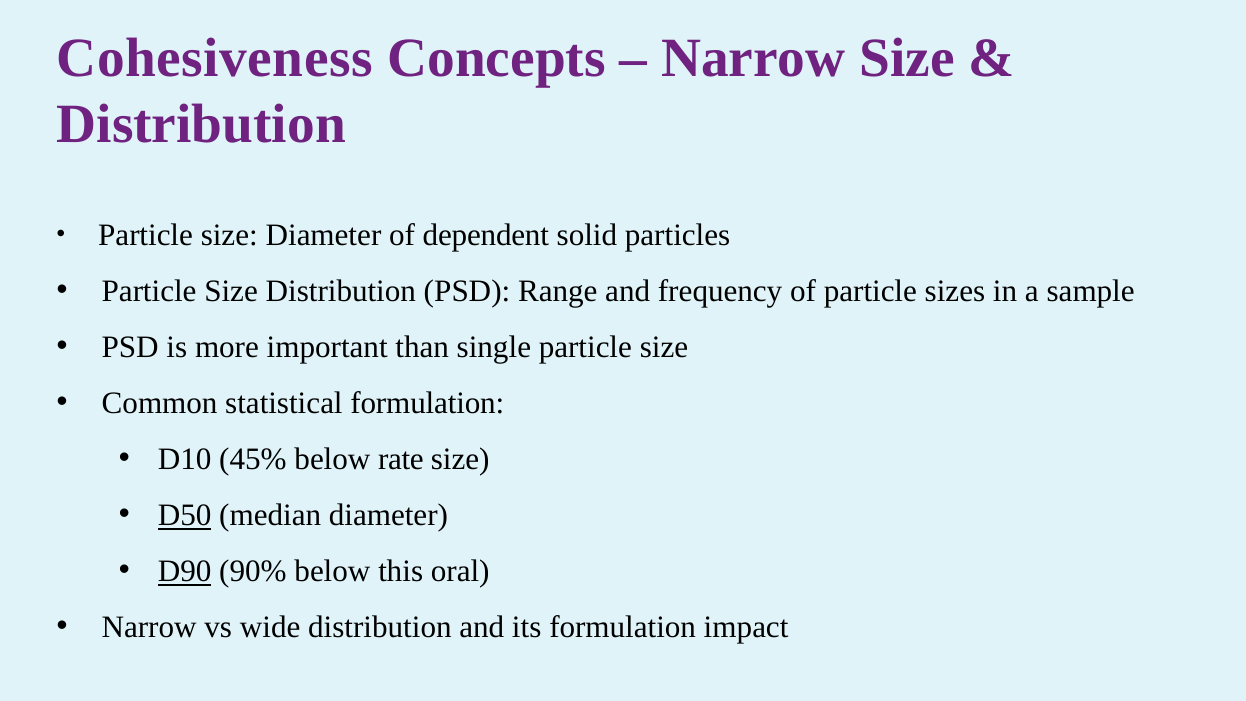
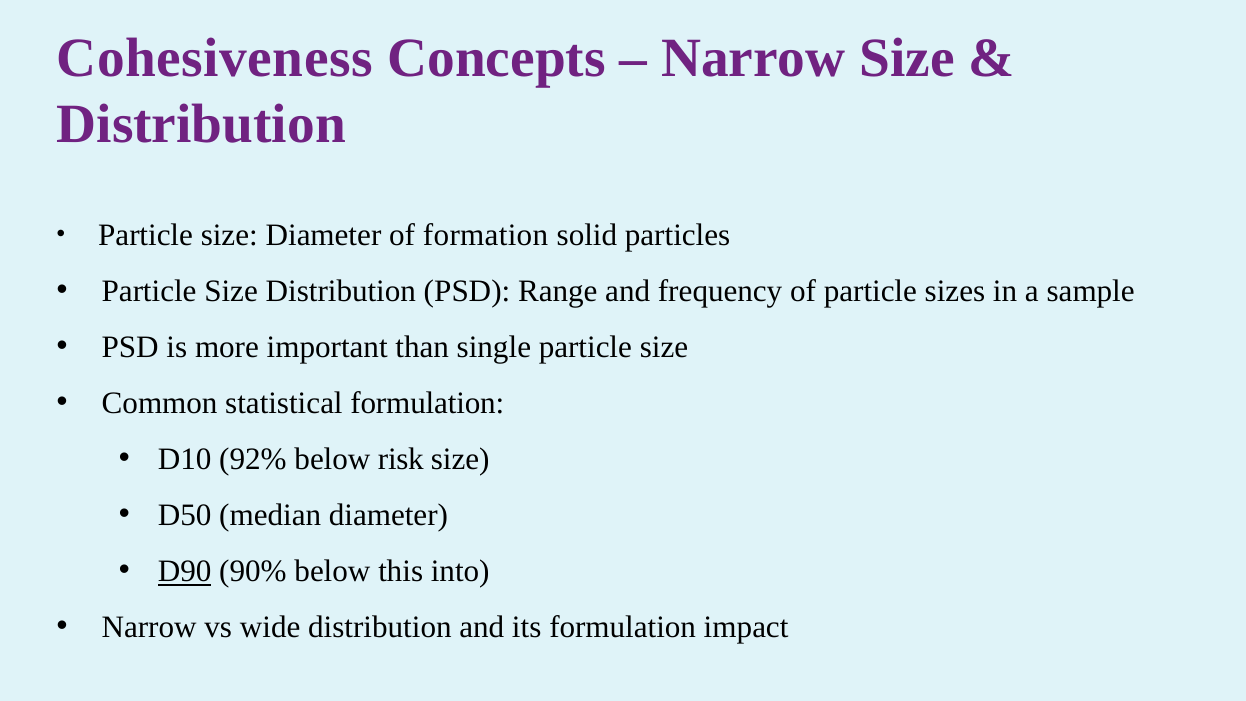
dependent: dependent -> formation (486, 235)
45%: 45% -> 92% (253, 459)
rate: rate -> risk (401, 459)
D50 underline: present -> none (185, 515)
oral: oral -> into (460, 571)
